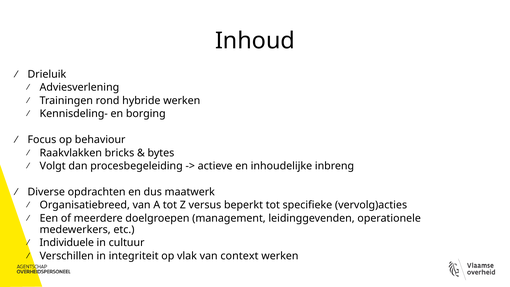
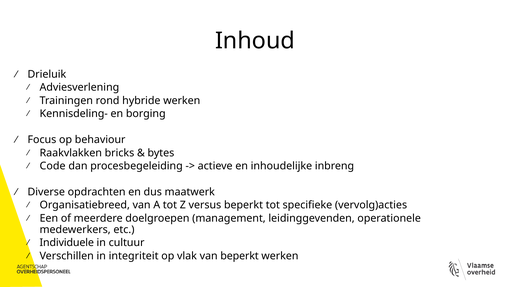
Volgt: Volgt -> Code (53, 166)
van context: context -> beperkt (240, 256)
